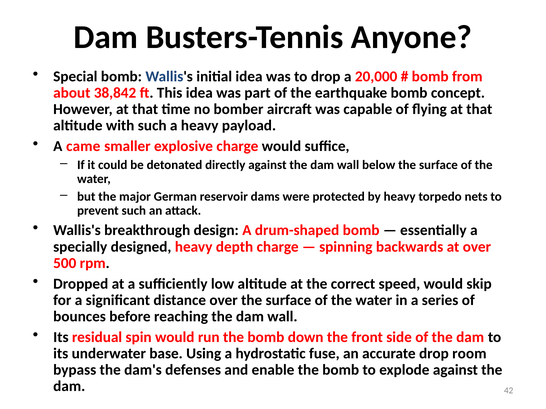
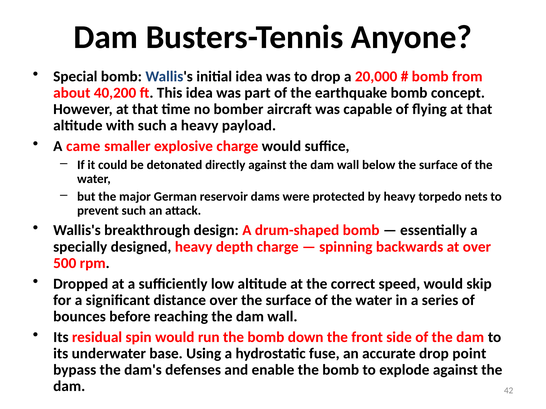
38,842: 38,842 -> 40,200 (115, 93)
room: room -> point (469, 354)
